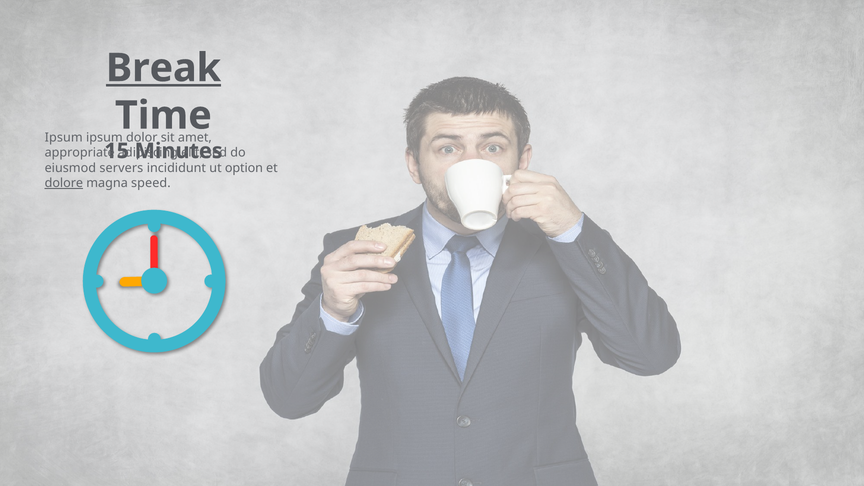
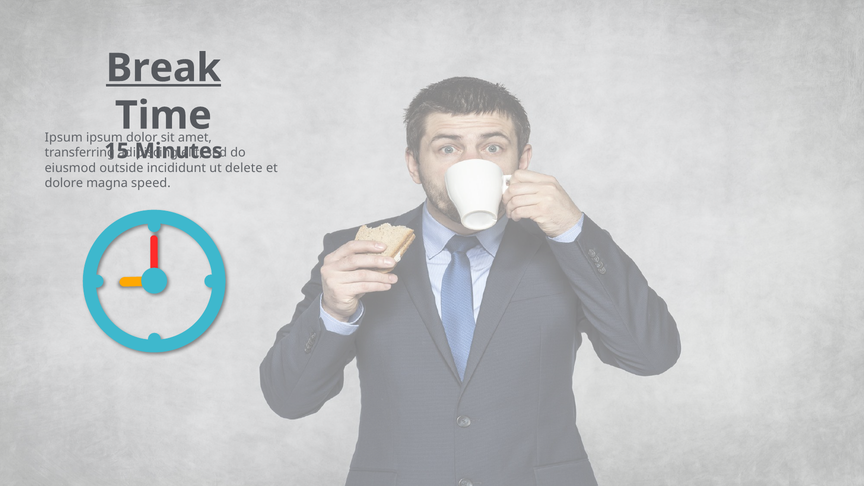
appropriate: appropriate -> transferring (80, 153)
servers: servers -> outside (121, 168)
option: option -> delete (244, 168)
dolore underline: present -> none (64, 183)
